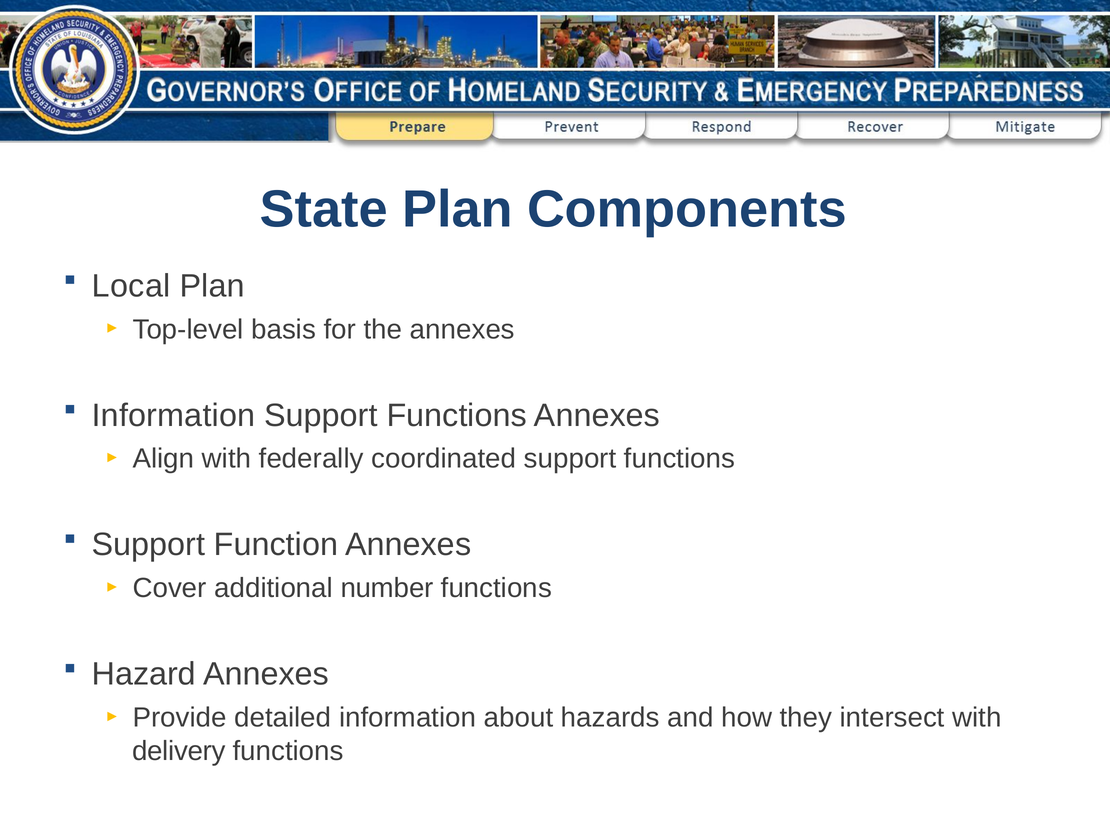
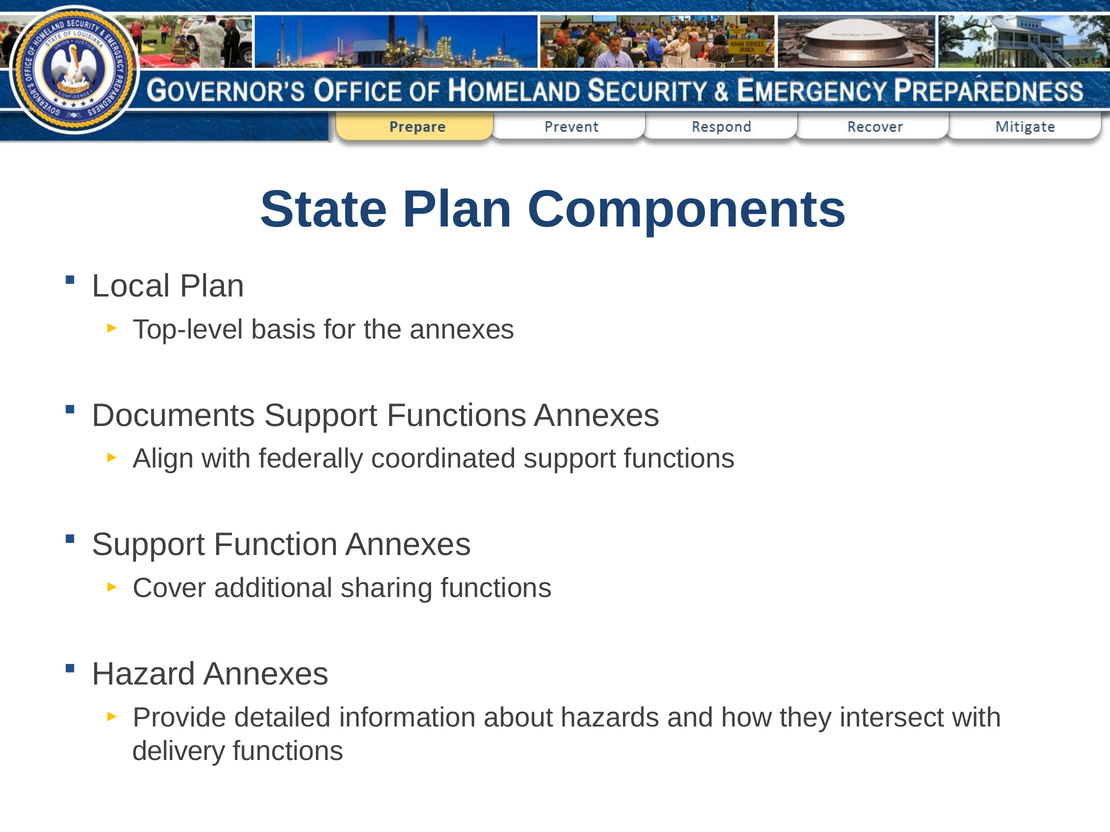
Information: Information -> Documents (174, 416)
number: number -> sharing (387, 589)
